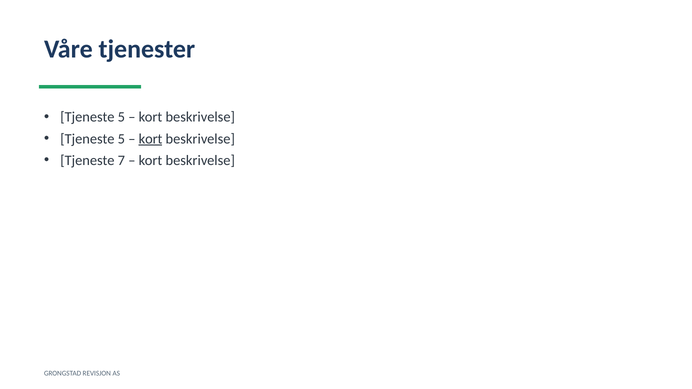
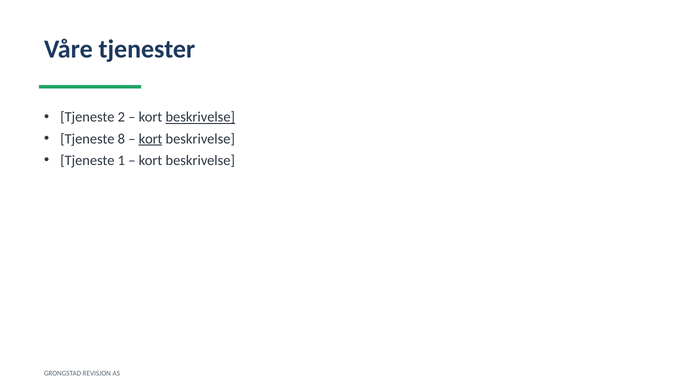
5: 5 -> 2 (121, 117)
beskrivelse underline: none -> present (200, 117)
5: 5 -> 8 (121, 139)
7: 7 -> 1 (121, 160)
